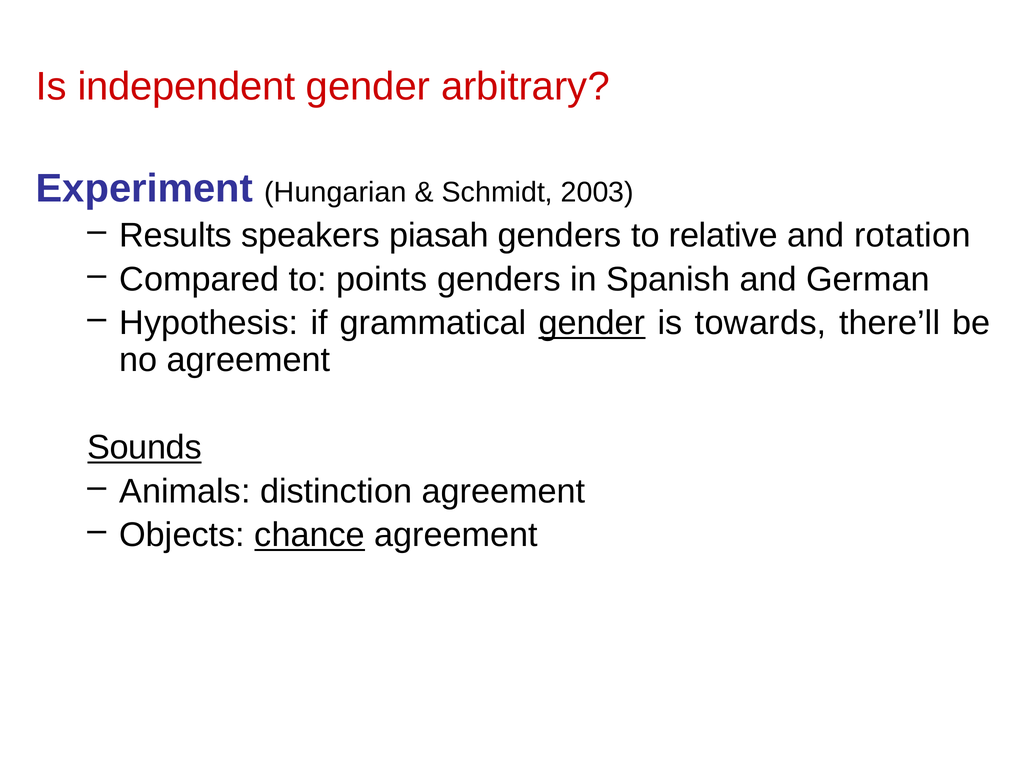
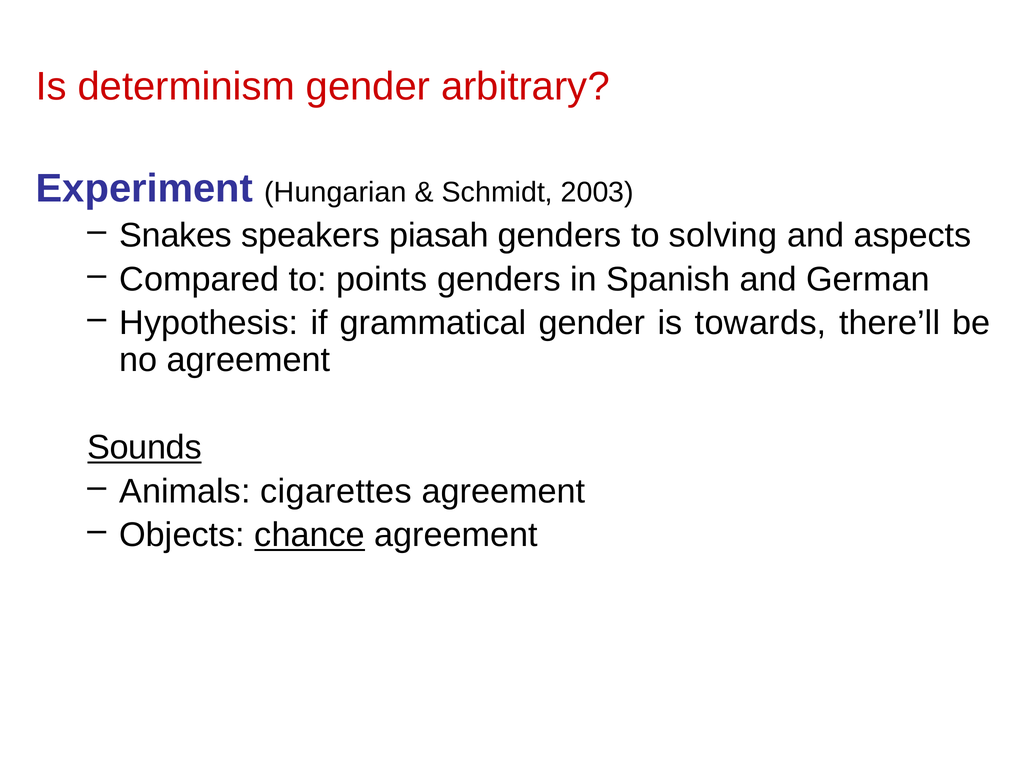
independent: independent -> determinism (186, 86)
Results: Results -> Snakes (176, 236)
relative: relative -> solving (723, 236)
rotation: rotation -> aspects (913, 236)
gender underline: present -> none (592, 323)
distinction: distinction -> cigarettes (336, 492)
